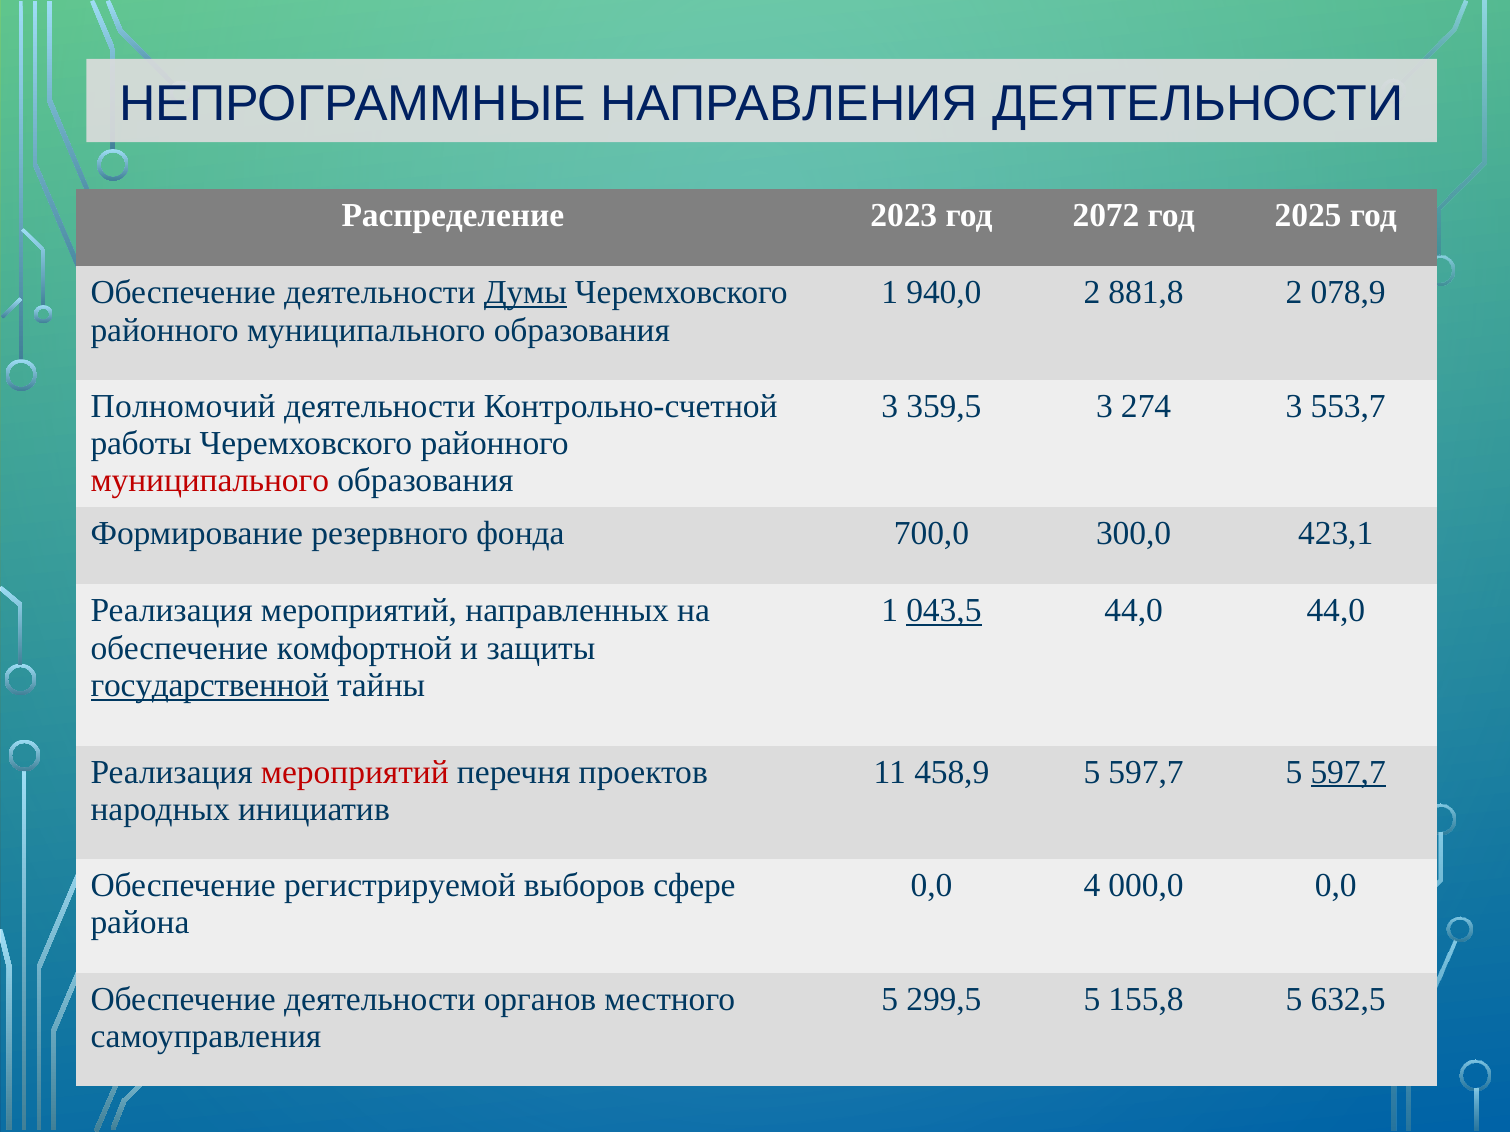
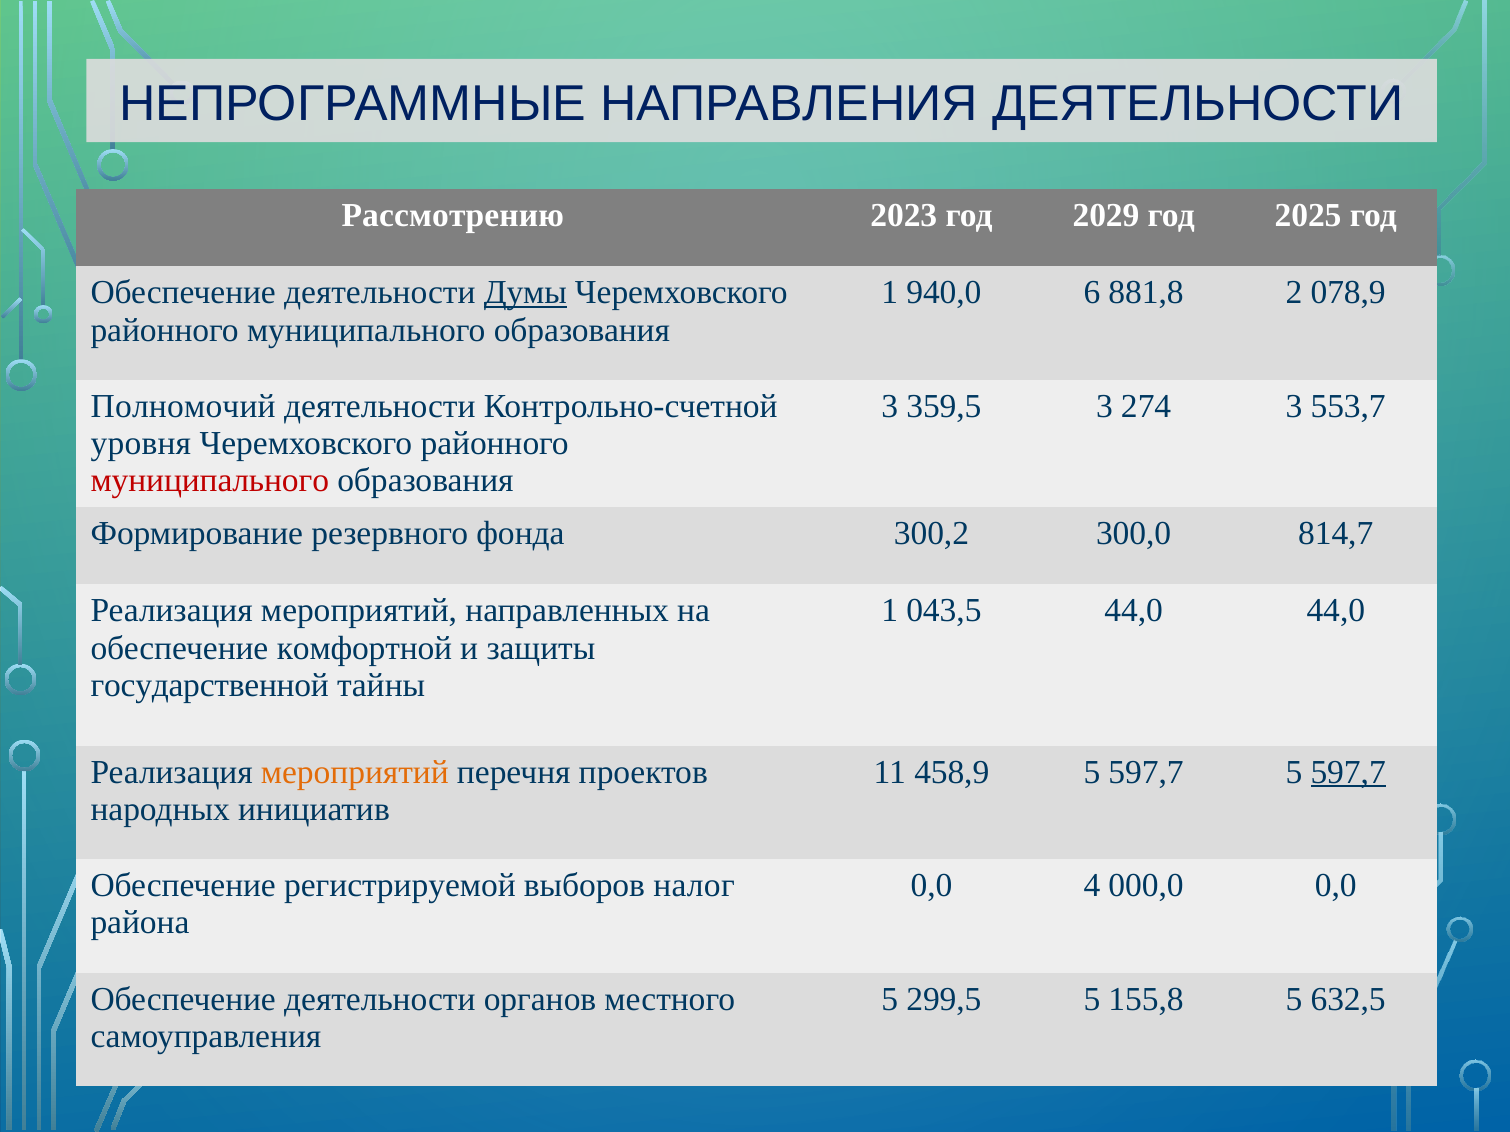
Распределение: Распределение -> Рассмотрению (453, 215)
2072: 2072 -> 2029 (1106, 215)
940,0 2: 2 -> 6 (1092, 293)
работы: работы -> уровня (141, 444)
700,0: 700,0 -> 300,2 (931, 533)
423,1: 423,1 -> 814,7 (1336, 533)
043,5 underline: present -> none (944, 611)
государственной underline: present -> none (210, 686)
мероприятий colour: red -> orange (355, 772)
сфере: сфере -> налог (694, 886)
